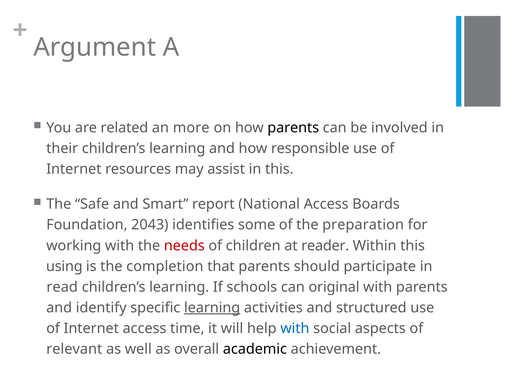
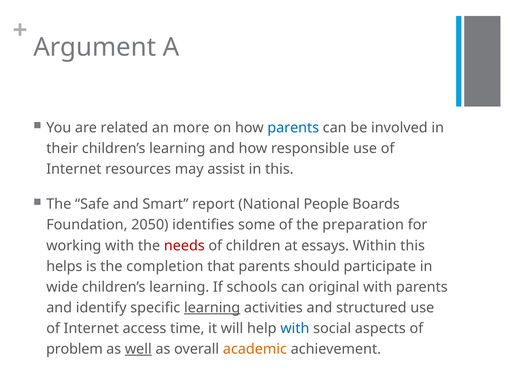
parents colour: black -> blue (293, 128)
National Access: Access -> People (326, 204)
2043: 2043 -> 2050 (150, 225)
reader: reader -> essays (325, 245)
using: using -> helps (64, 266)
read: read -> wide (62, 287)
relevant: relevant -> problem (74, 349)
well underline: none -> present (138, 349)
academic colour: black -> orange (255, 349)
